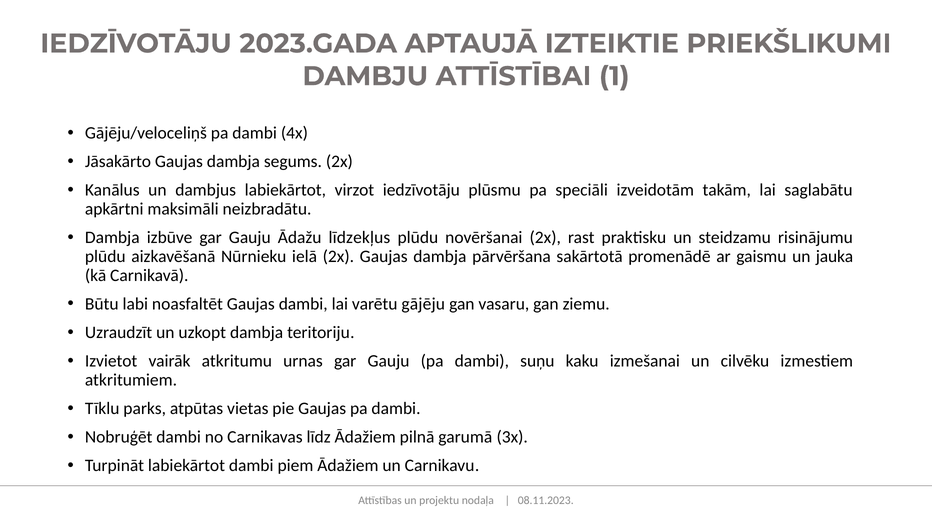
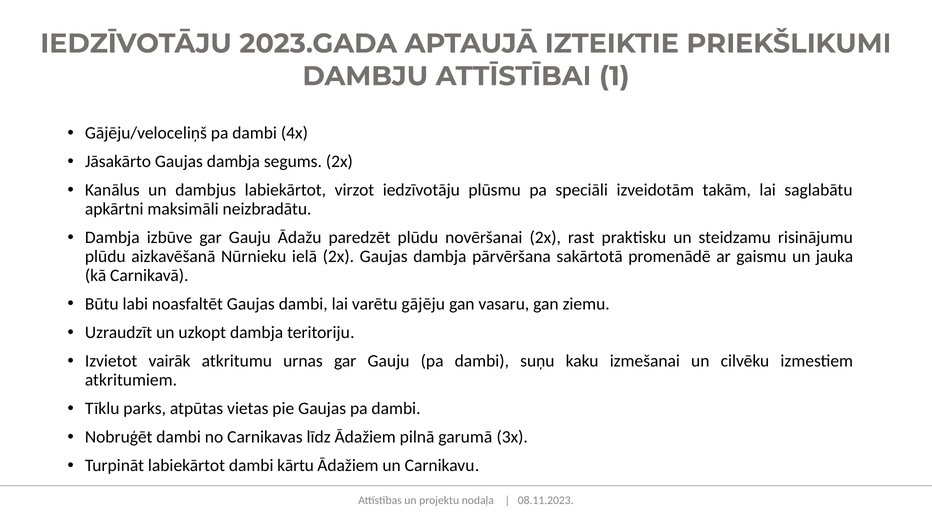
līdzekļus: līdzekļus -> paredzēt (360, 238)
piem: piem -> kārtu (296, 466)
